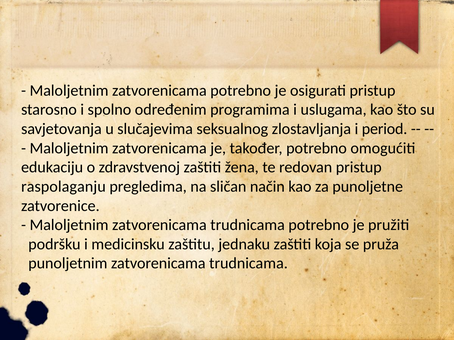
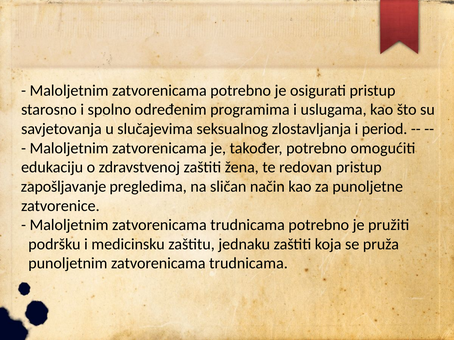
raspolaganju: raspolaganju -> zapošljavanje (64, 187)
